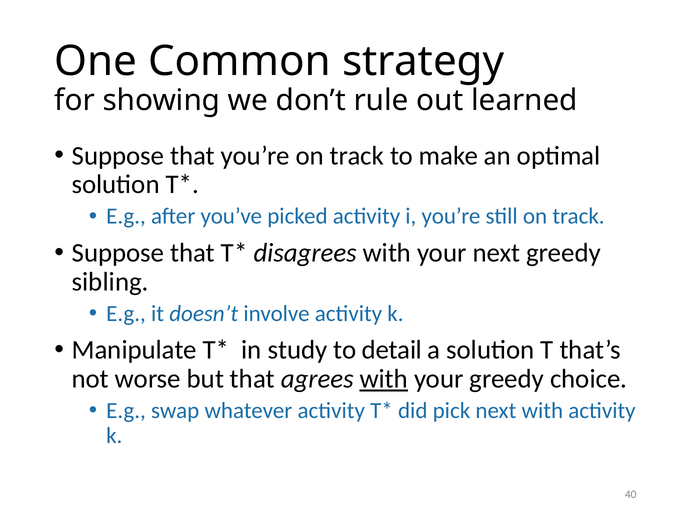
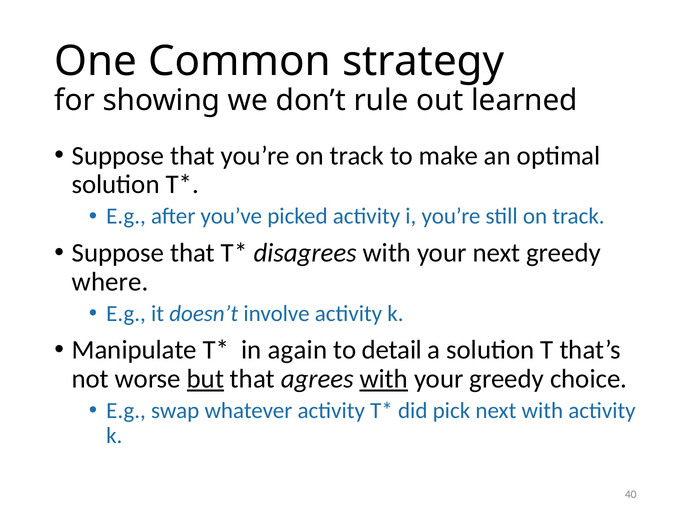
sibling: sibling -> where (110, 282)
study: study -> again (297, 350)
but underline: none -> present (205, 379)
